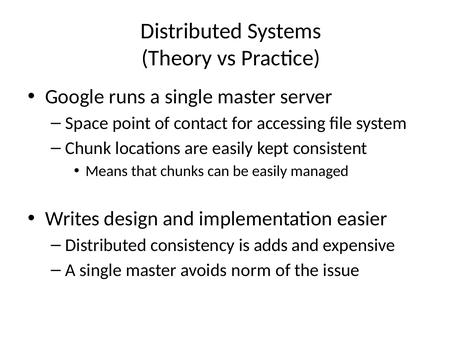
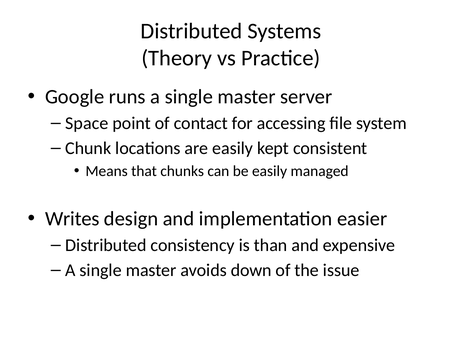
adds: adds -> than (271, 246)
norm: norm -> down (251, 271)
